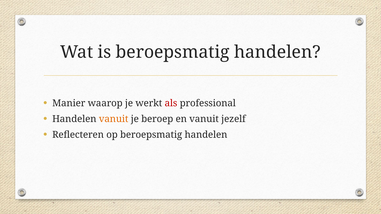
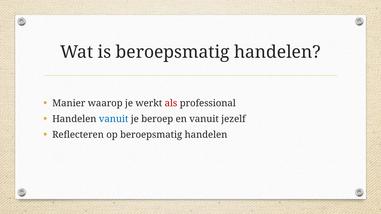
vanuit colour: orange -> blue (114, 119)
